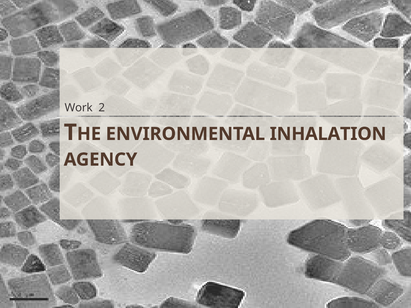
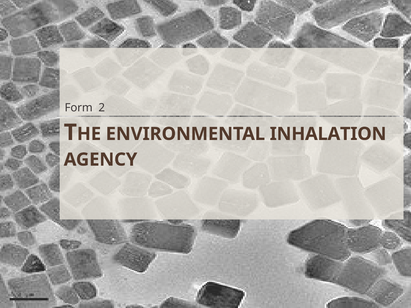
Work: Work -> Form (79, 108)
